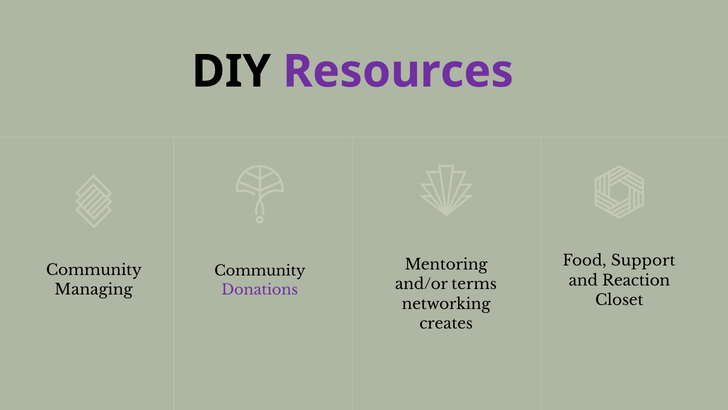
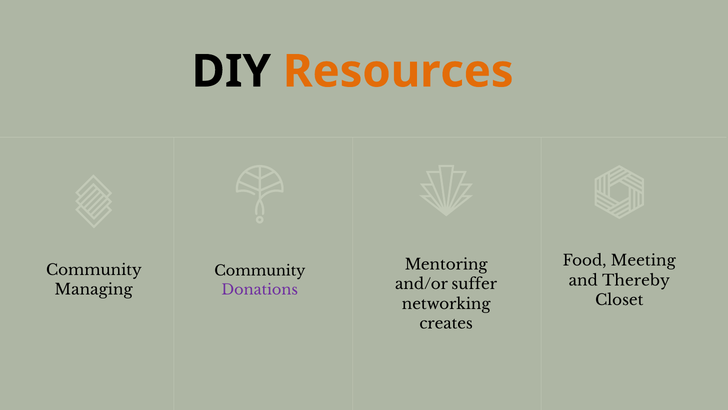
Resources colour: purple -> orange (398, 71)
Support: Support -> Meeting (643, 260)
Reaction: Reaction -> Thereby (636, 280)
terms: terms -> suffer (474, 284)
